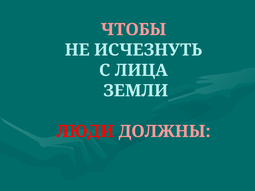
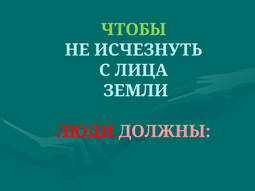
ЧТОБЫ colour: pink -> light green (134, 30)
